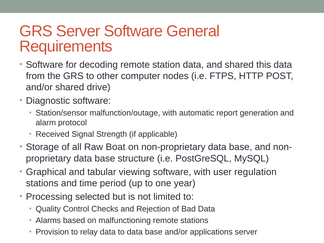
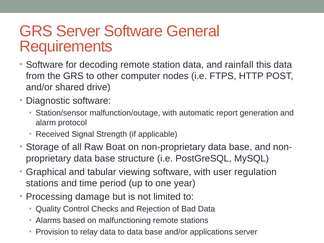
and shared: shared -> rainfall (239, 65)
selected: selected -> damage (92, 197)
